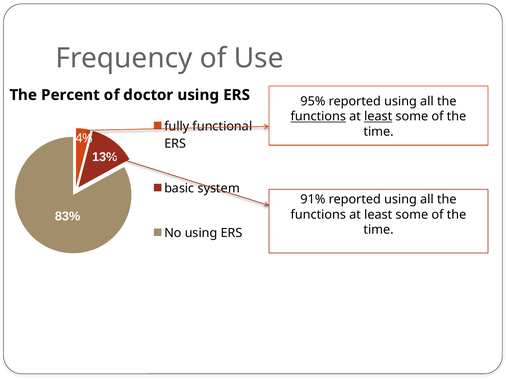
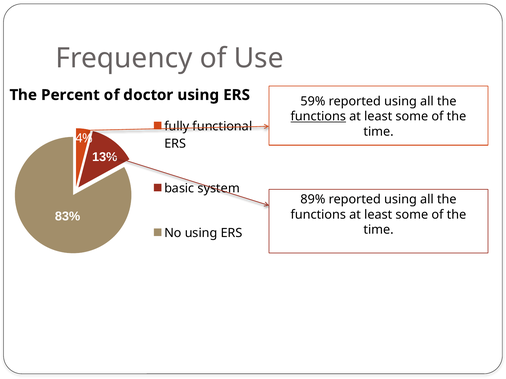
95%: 95% -> 59% (313, 101)
least underline: present -> none (378, 117)
91%: 91% -> 89% (313, 200)
